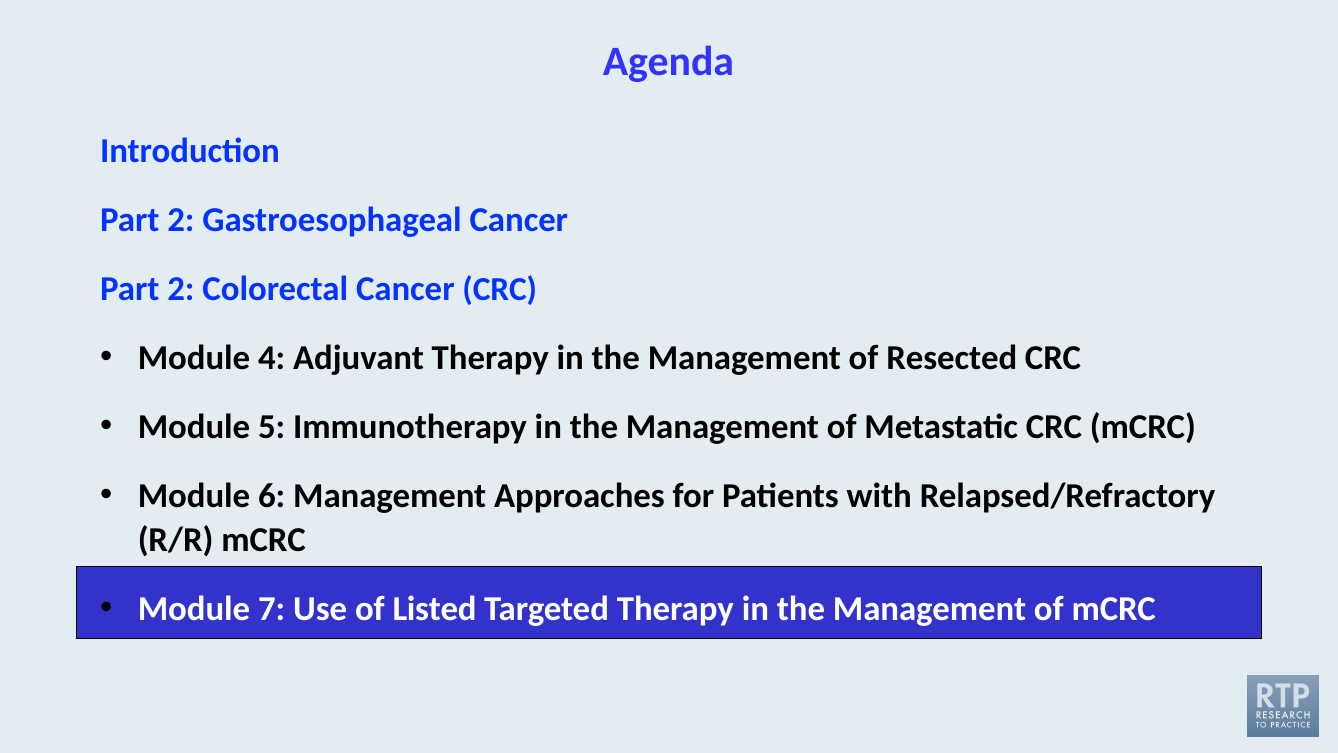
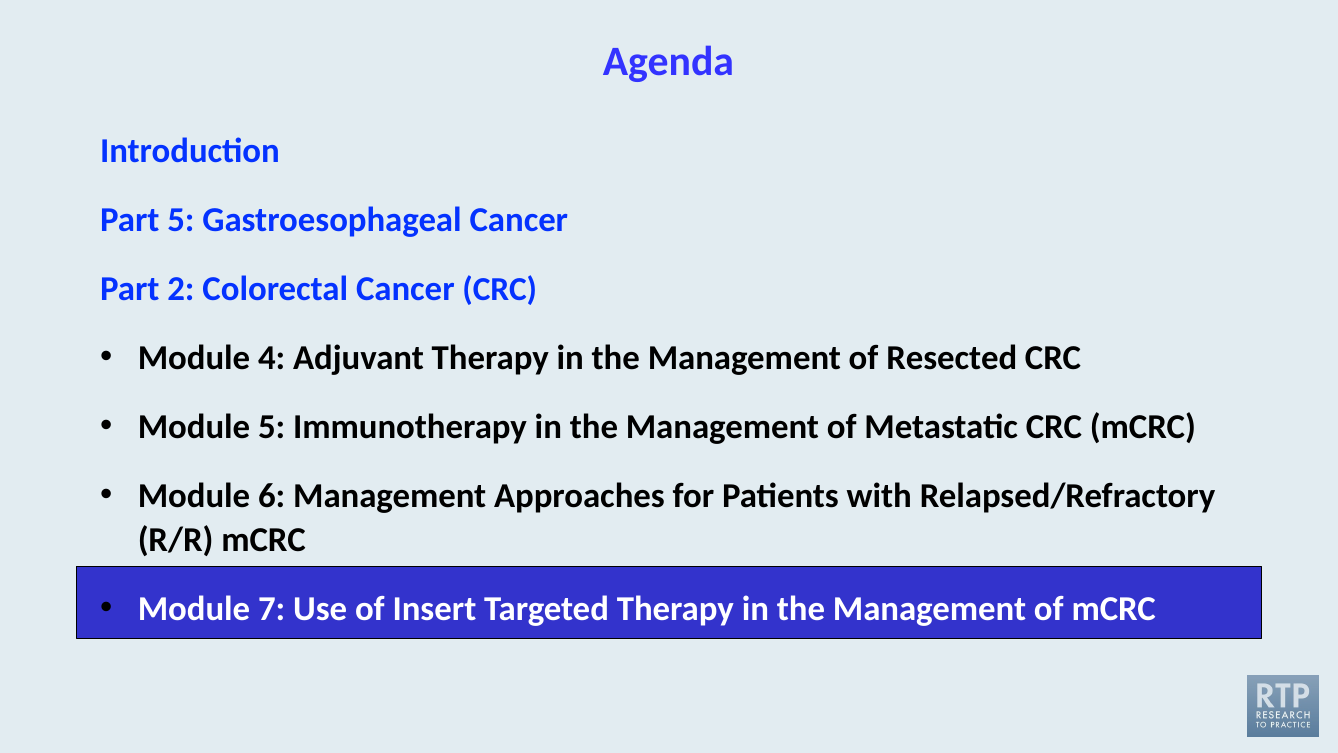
2: 2 -> 5 (181, 220)
Listed: Listed -> Insert (434, 608)
